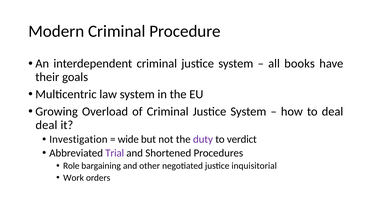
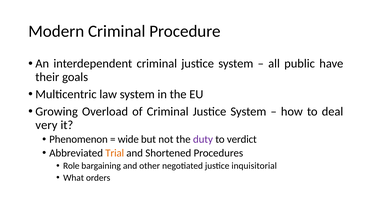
books: books -> public (300, 64)
deal: deal -> very (46, 125)
Investigation: Investigation -> Phenomenon (79, 140)
Trial colour: purple -> orange (115, 153)
Work: Work -> What (74, 178)
